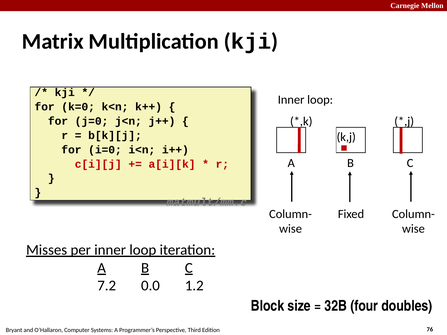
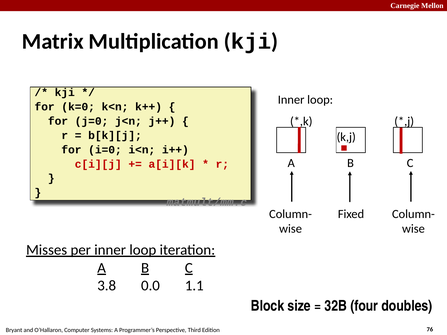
7.2: 7.2 -> 3.8 (107, 286)
1.2: 1.2 -> 1.1 (194, 286)
